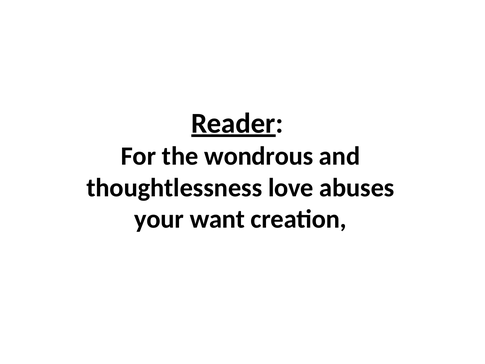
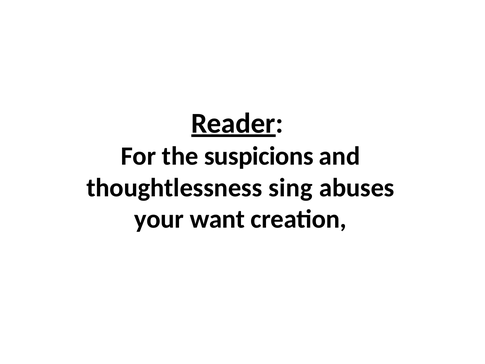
wondrous: wondrous -> suspicions (259, 156)
love: love -> sing (291, 188)
